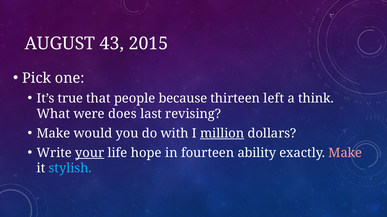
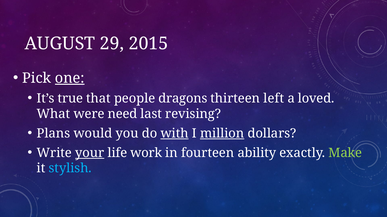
43: 43 -> 29 (112, 44)
one underline: none -> present (70, 78)
because: because -> dragons (183, 99)
think: think -> loved (316, 99)
does: does -> need (122, 114)
Make: Make -> Plans (53, 134)
with underline: none -> present (175, 134)
hope: hope -> work (146, 153)
Make colour: pink -> light green (345, 153)
